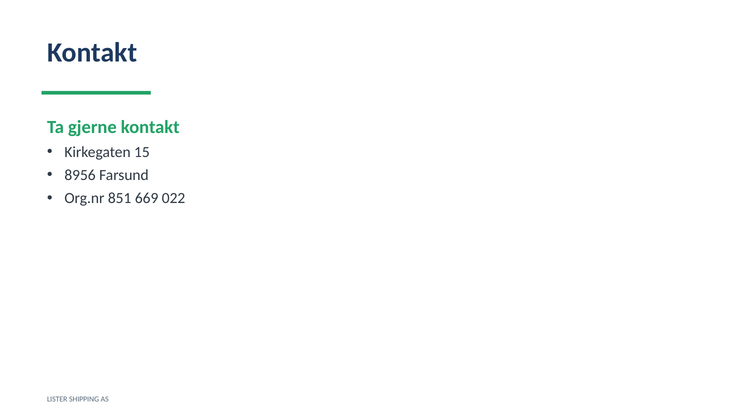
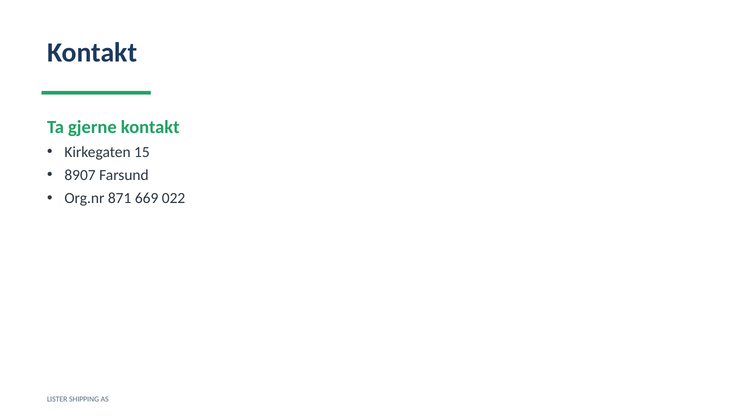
8956: 8956 -> 8907 (80, 175)
851: 851 -> 871 (120, 198)
